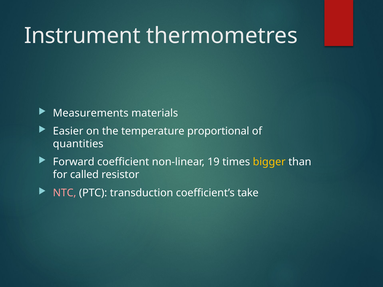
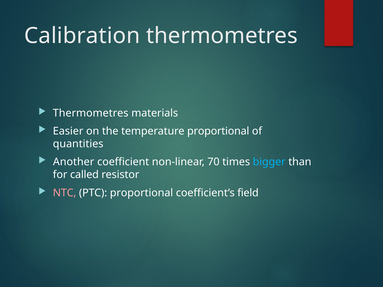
Instrument: Instrument -> Calibration (82, 36)
Measurements: Measurements -> Thermometres (91, 113)
Forward: Forward -> Another (74, 162)
19: 19 -> 70 (213, 162)
bigger colour: yellow -> light blue (269, 162)
PTC transduction: transduction -> proportional (142, 193)
take: take -> field (248, 193)
